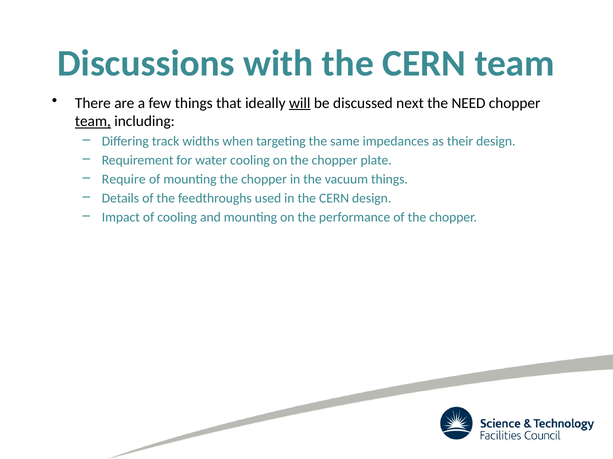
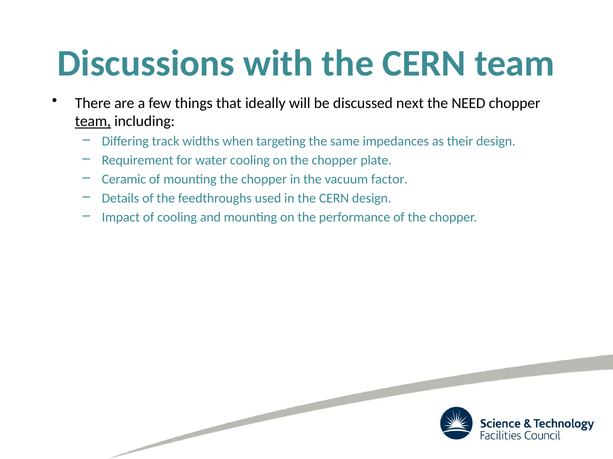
will underline: present -> none (300, 103)
Require: Require -> Ceramic (124, 180)
vacuum things: things -> factor (389, 180)
